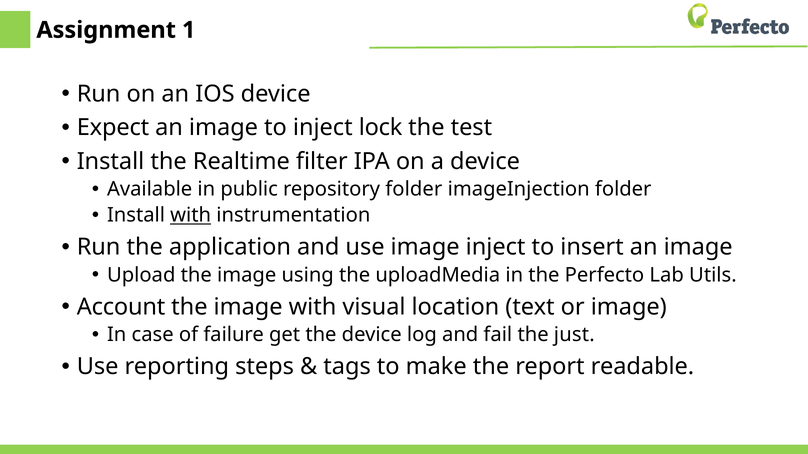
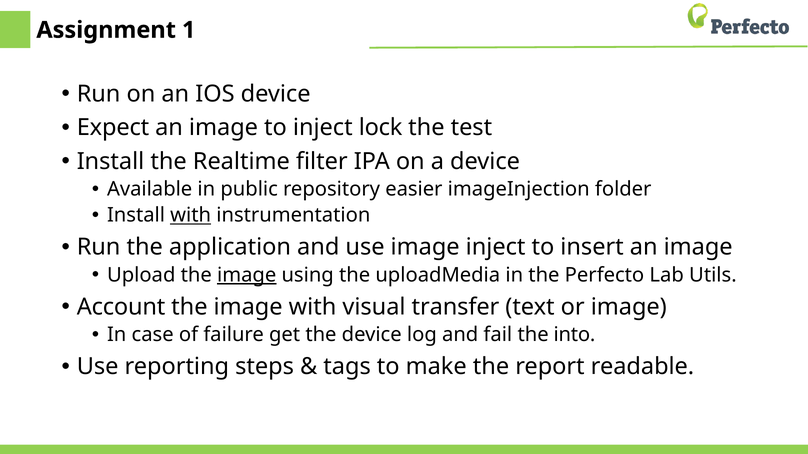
repository folder: folder -> easier (414, 189)
image underline: none -> present (247, 275)
location: location -> transfer (455, 307)
just: just -> into (574, 335)
